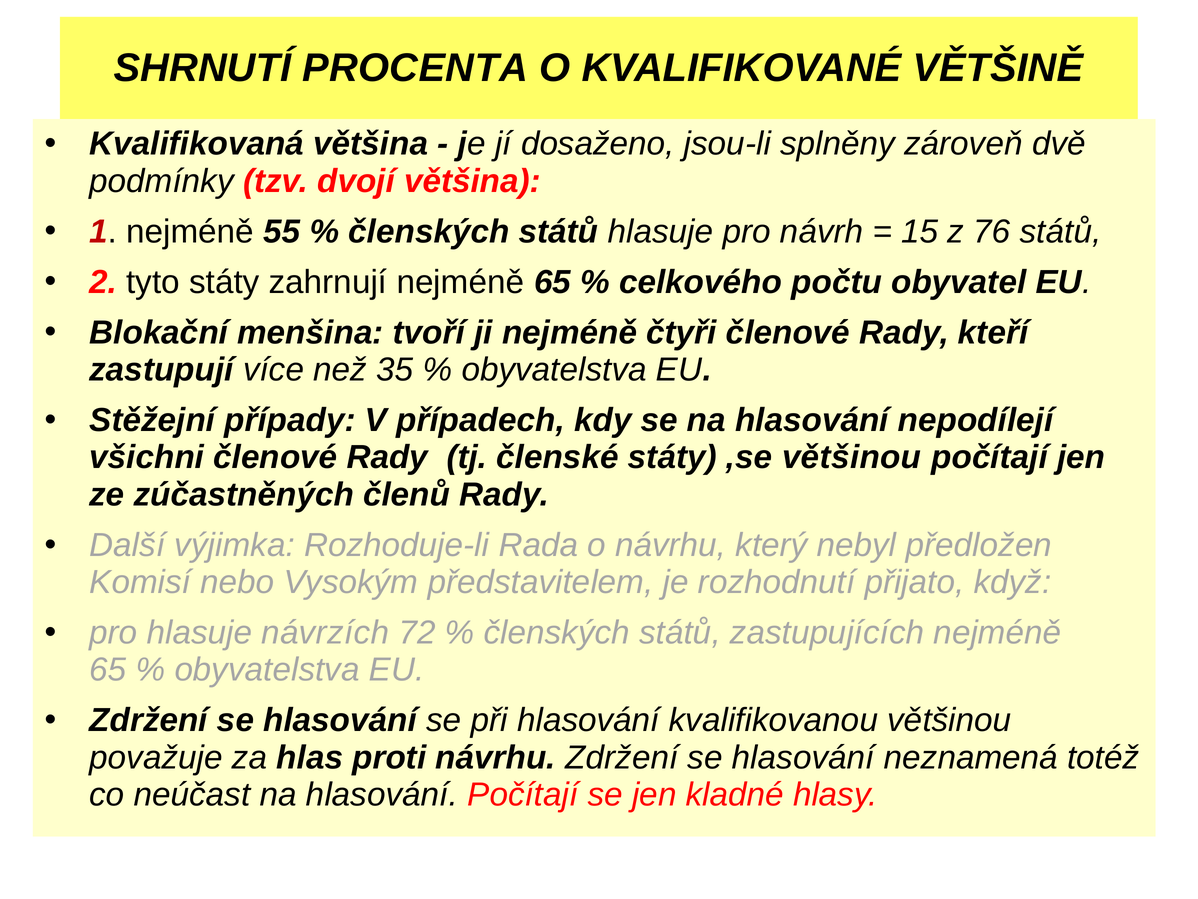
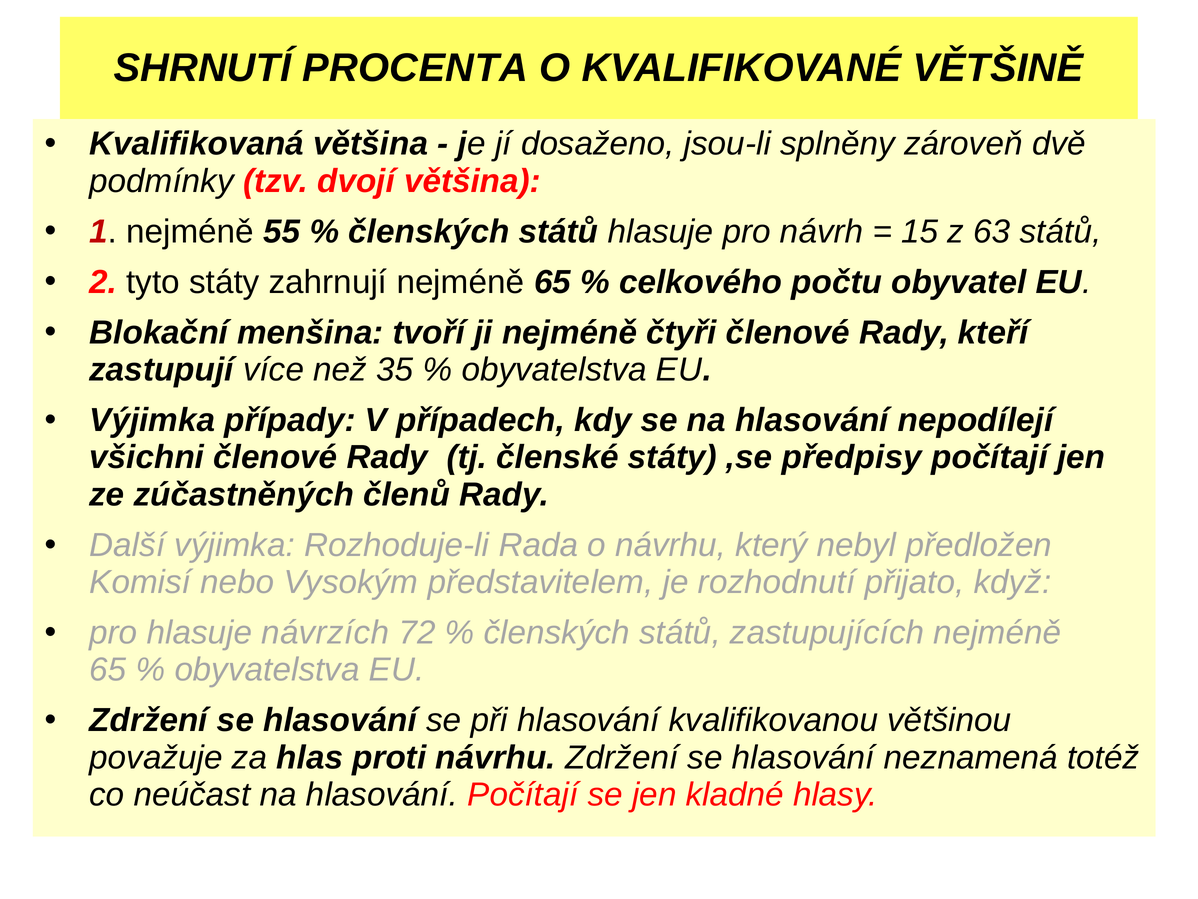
76: 76 -> 63 (992, 231)
Stěžejní: Stěžejní -> Výjimka (152, 420)
,se většinou: většinou -> předpisy (852, 457)
